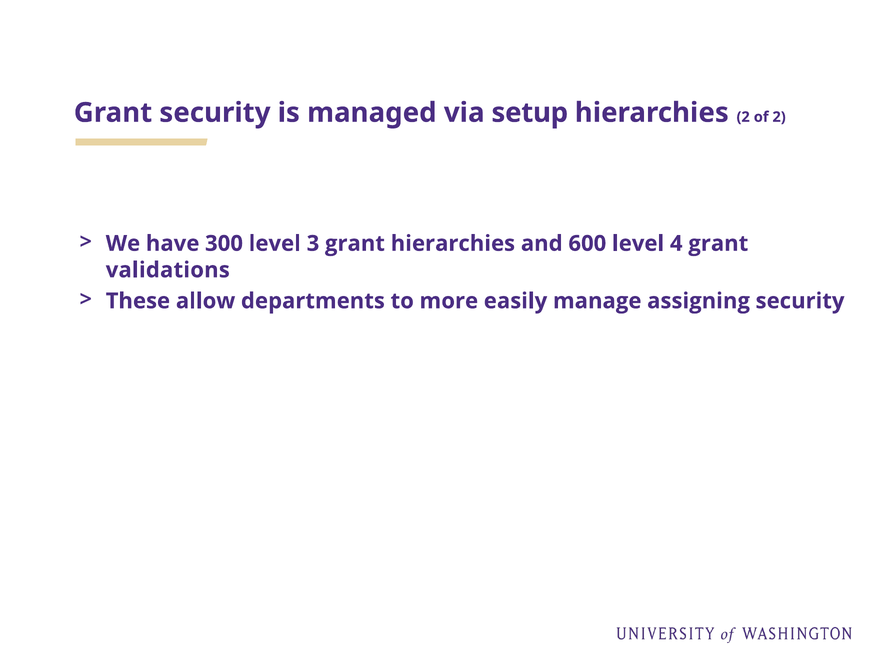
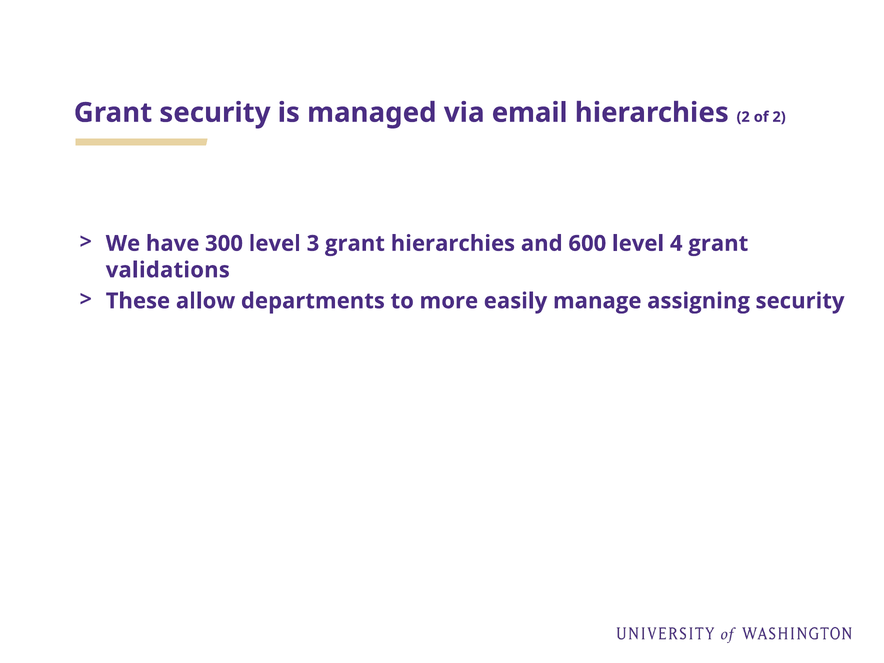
setup: setup -> email (530, 113)
